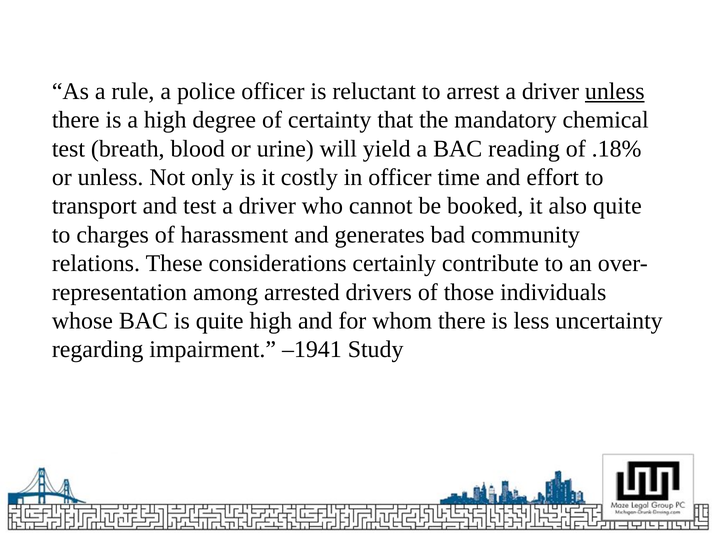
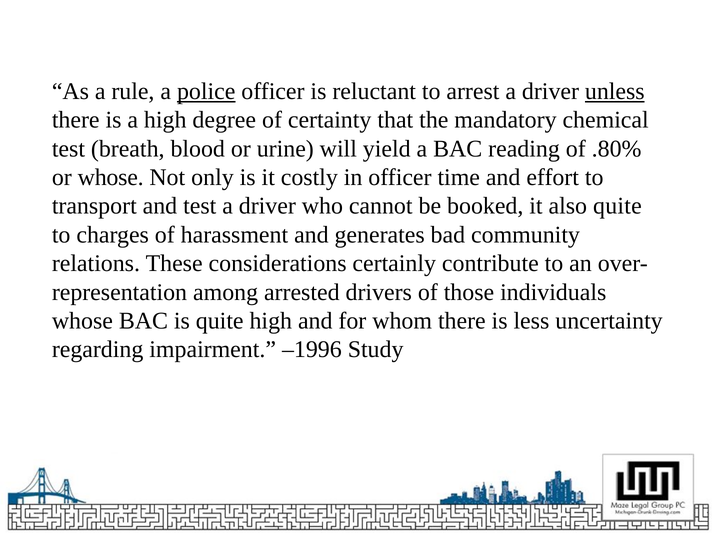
police underline: none -> present (206, 91)
.18%: .18% -> .80% (617, 149)
or unless: unless -> whose (111, 177)
–1941: –1941 -> –1996 (312, 349)
